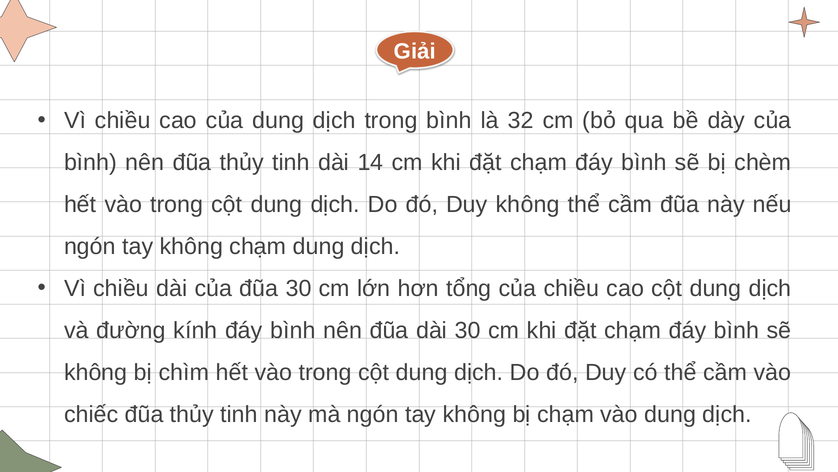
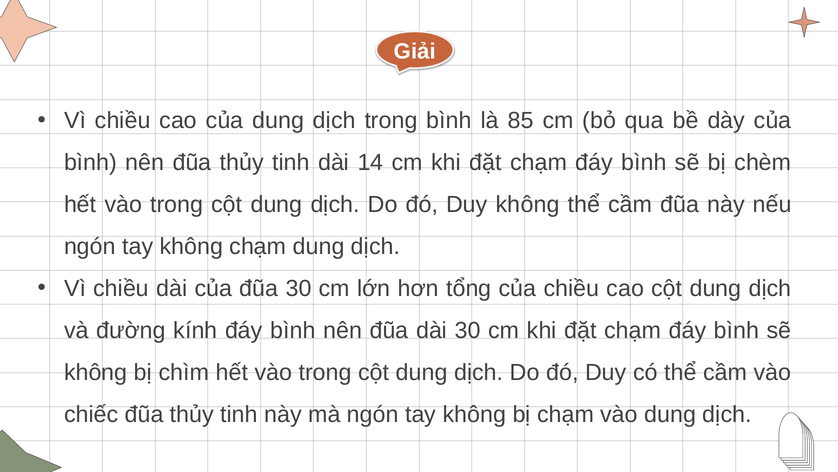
32: 32 -> 85 (521, 121)
